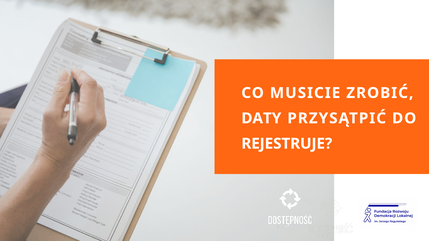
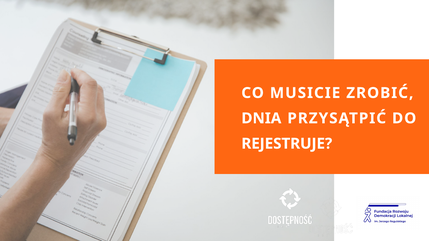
DATY: DATY -> DNIA (261, 118)
